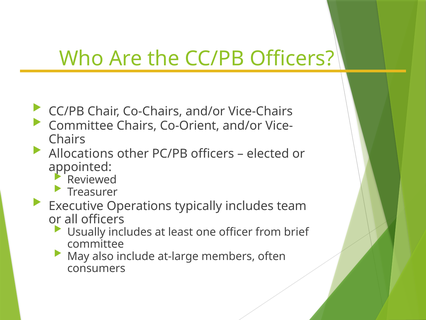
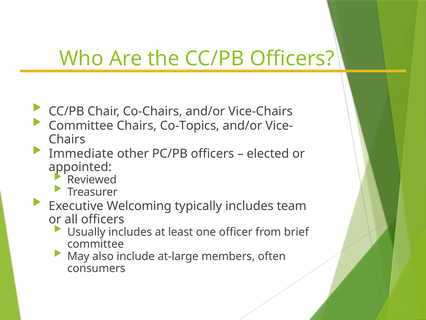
Co-Orient: Co-Orient -> Co-Topics (190, 126)
Allocations: Allocations -> Immediate (81, 153)
Operations: Operations -> Welcoming (139, 206)
